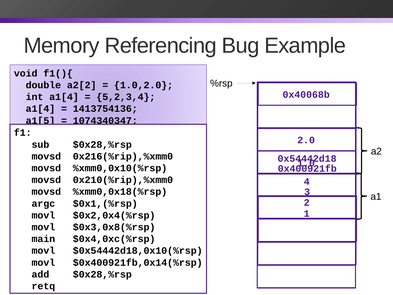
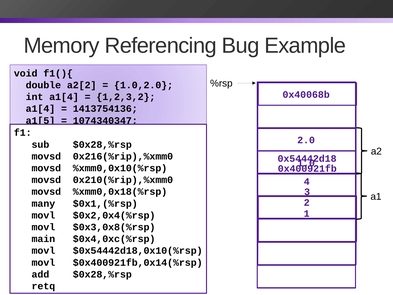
5,2,3,4: 5,2,3,4 -> 1,2,3,2 (126, 97)
argc: argc -> many (43, 203)
